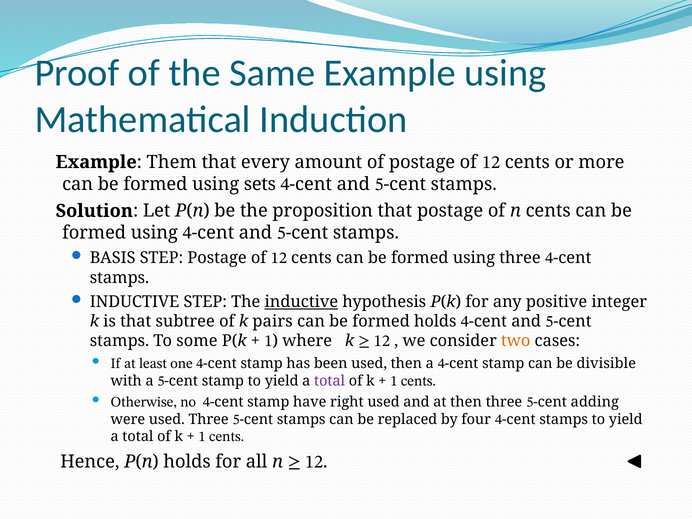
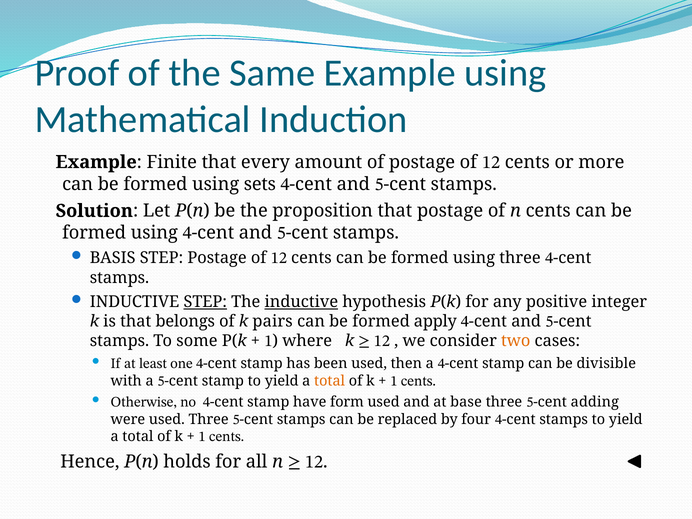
Them: Them -> Finite (172, 162)
STEP underline: none -> present (205, 302)
subtree: subtree -> belongs (185, 321)
formed holds: holds -> apply (435, 321)
total colour: purple -> orange (330, 381)
right: right -> form (347, 402)
at then: then -> base (466, 402)
